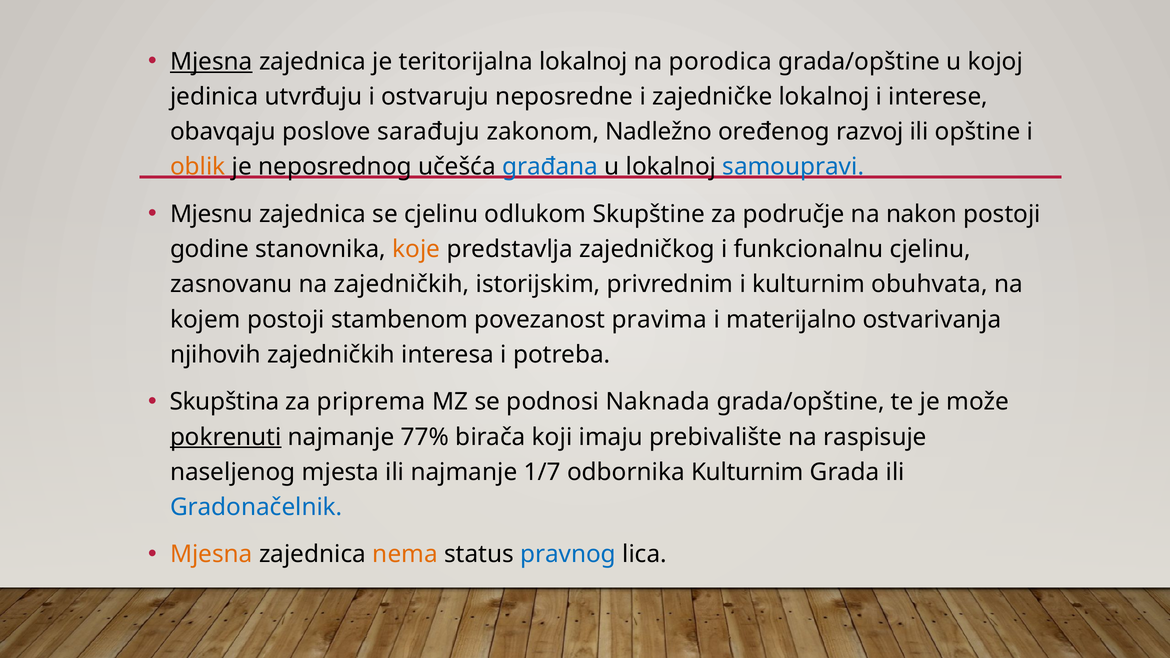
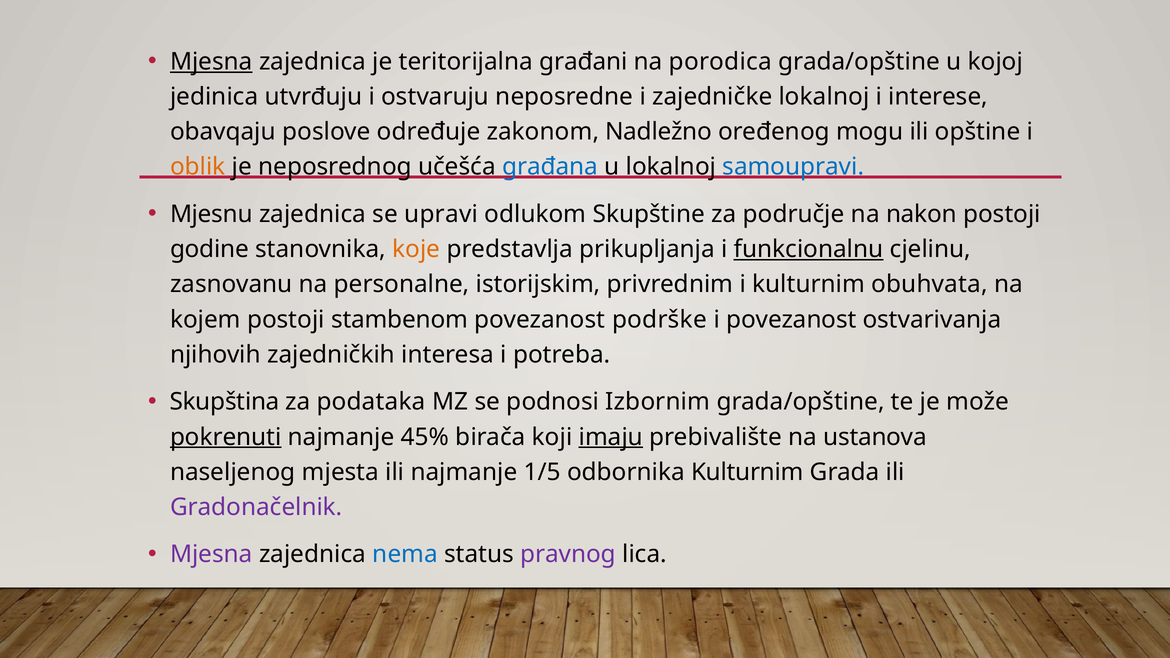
teritorijalna lokalnoj: lokalnoj -> građani (583, 62)
sarađuju: sarađuju -> određuje (429, 132)
razvoj: razvoj -> mogu (870, 132)
se cjelinu: cjelinu -> upravi (441, 214)
zajedničkog: zajedničkog -> prikupljanja (647, 249)
funkcionalnu underline: none -> present (809, 249)
na zajedničkih: zajedničkih -> personalne (402, 284)
pravima: pravima -> podrške (659, 320)
i materijalno: materijalno -> povezanost (791, 320)
priprema: priprema -> podataka (371, 402)
Naknada: Naknada -> Izbornim (658, 402)
77%: 77% -> 45% (425, 437)
imaju underline: none -> present (611, 437)
raspisuje: raspisuje -> ustanova (875, 437)
1/7: 1/7 -> 1/5 (542, 472)
Gradonačelnik colour: blue -> purple (256, 507)
Mjesna colour: orange -> purple (211, 555)
nema colour: orange -> blue (405, 555)
pravnog colour: blue -> purple (568, 555)
